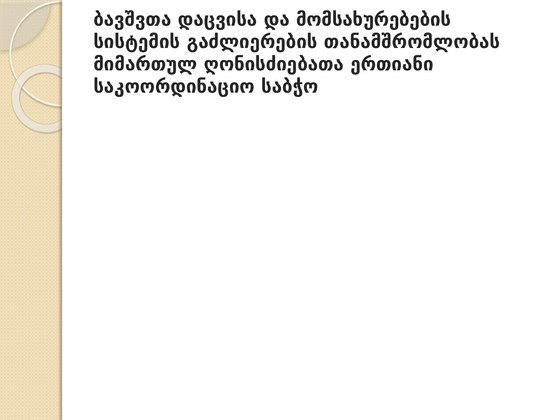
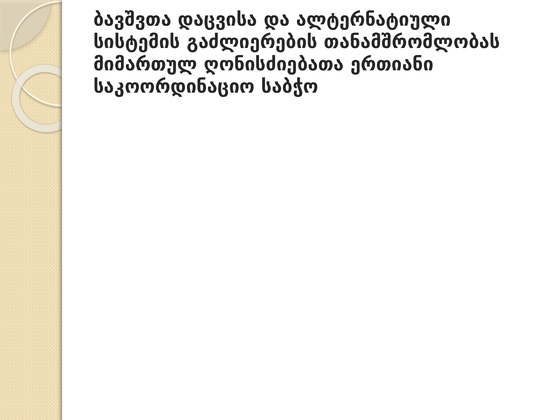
მომსახურებების: მომსახურებების -> ალტერნატიული (374, 20)
